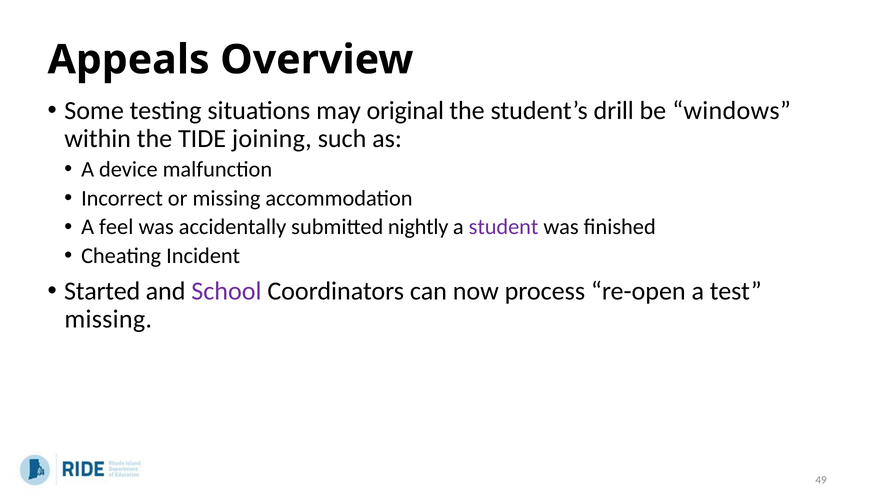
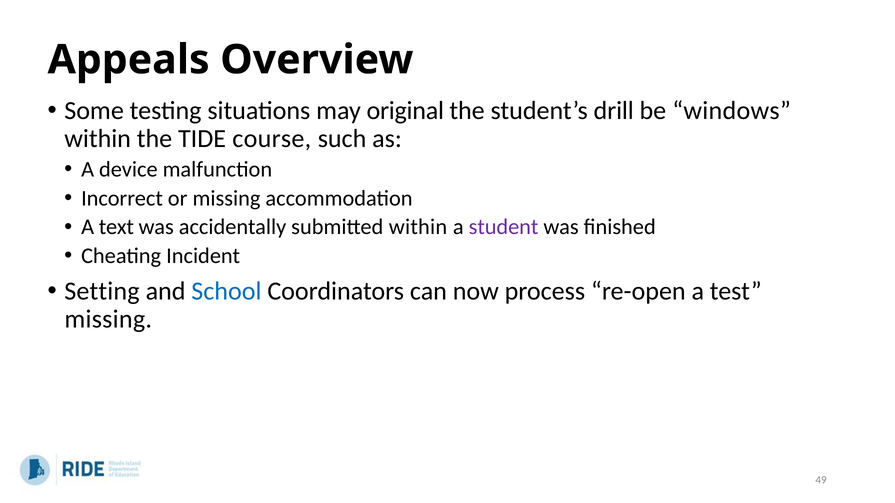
joining: joining -> course (272, 139)
feel: feel -> text (116, 227)
submitted nightly: nightly -> within (418, 227)
Started: Started -> Setting (102, 291)
School colour: purple -> blue (226, 291)
